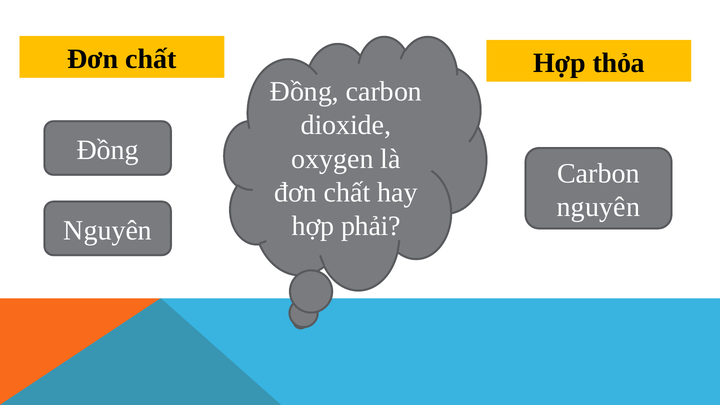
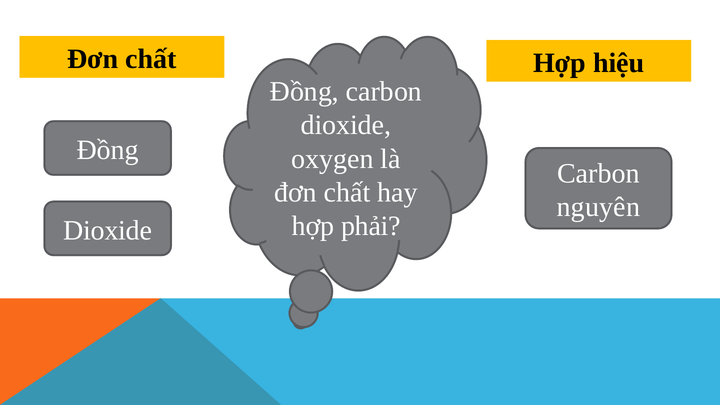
thỏa: thỏa -> hiệu (619, 63)
Nguyên: Nguyên -> Dioxide (108, 230)
